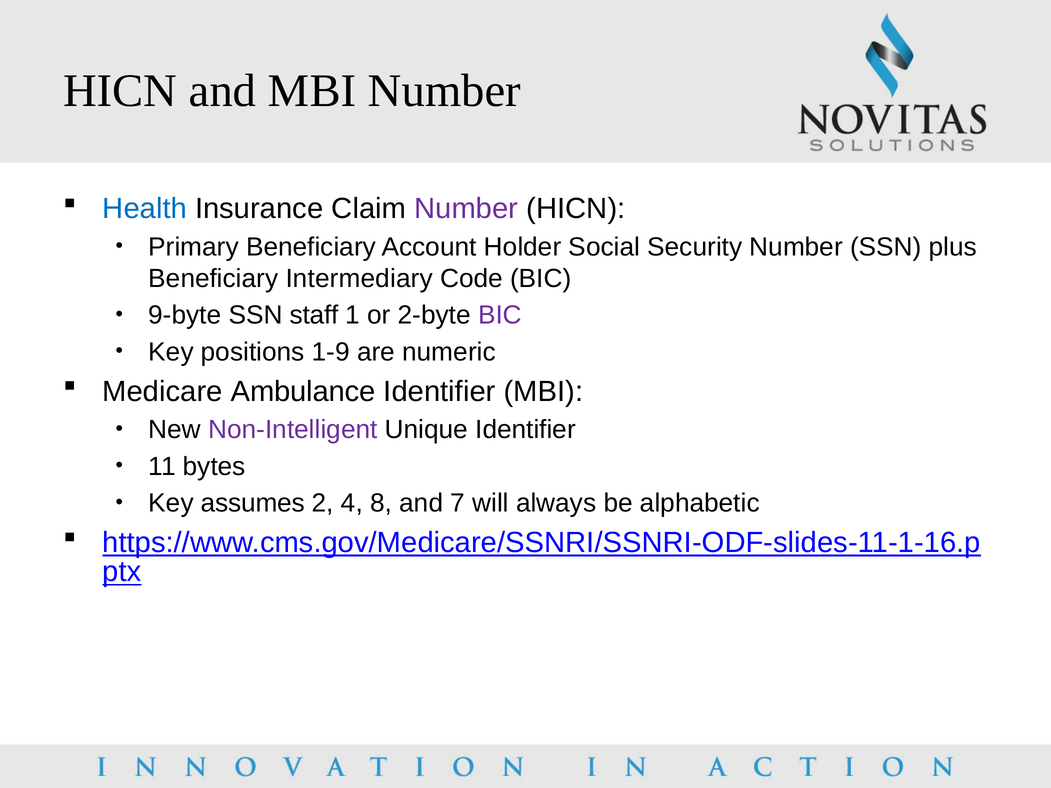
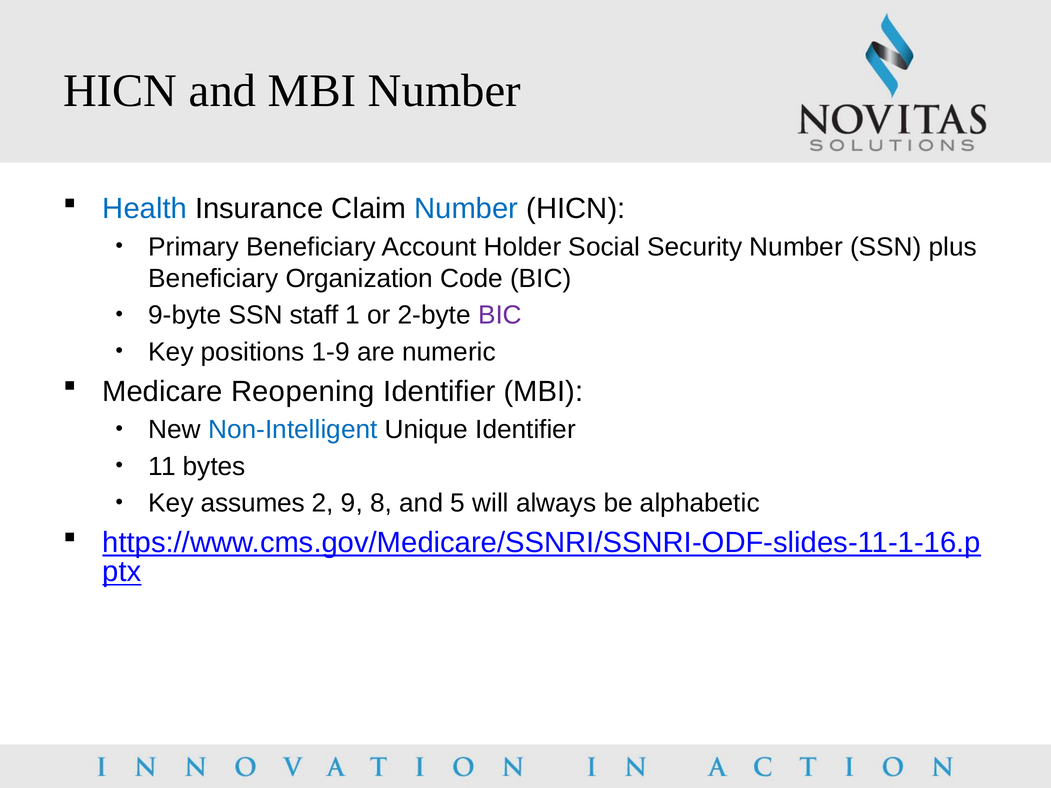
Number colour: purple -> blue (466, 209)
Intermediary: Intermediary -> Organization (359, 279)
Ambulance: Ambulance -> Reopening (303, 392)
Non-Intelligent colour: purple -> blue (293, 430)
4: 4 -> 9 (352, 503)
7: 7 -> 5 (458, 503)
